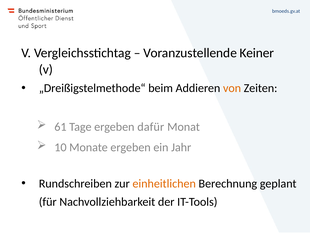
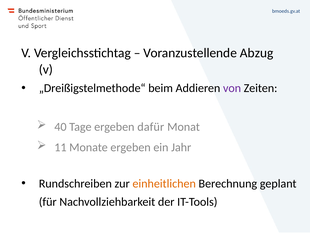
Keiner: Keiner -> Abzug (257, 53)
von colour: orange -> purple (232, 88)
61: 61 -> 40 (60, 127)
10: 10 -> 11 (60, 147)
